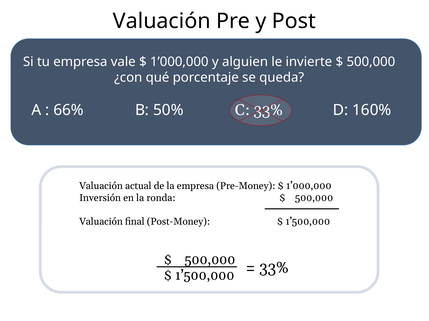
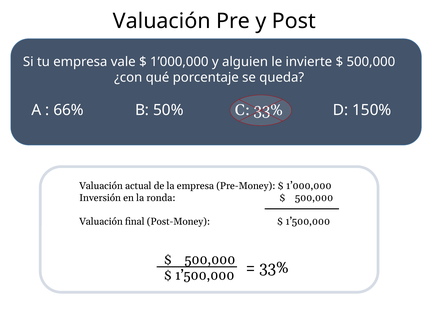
160%: 160% -> 150% (372, 110)
